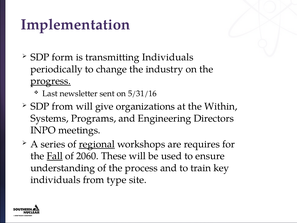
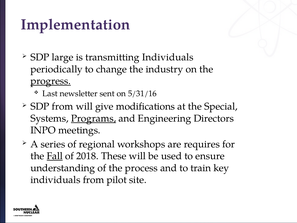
form: form -> large (63, 57)
organizations: organizations -> modifications (145, 106)
Within: Within -> Special (221, 106)
Programs underline: none -> present (94, 118)
regional underline: present -> none (97, 144)
2060: 2060 -> 2018 (87, 156)
type: type -> pilot (117, 180)
